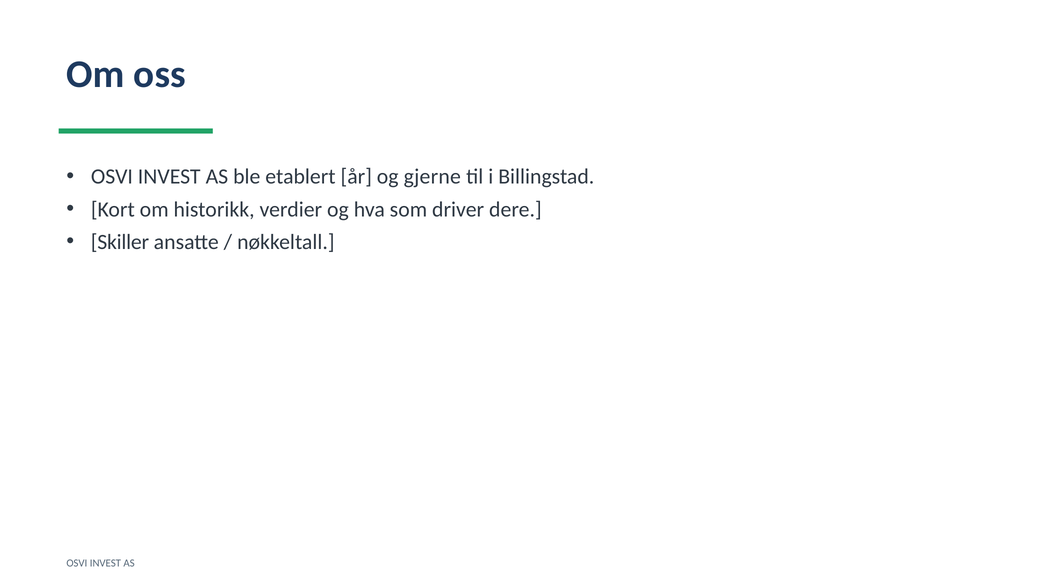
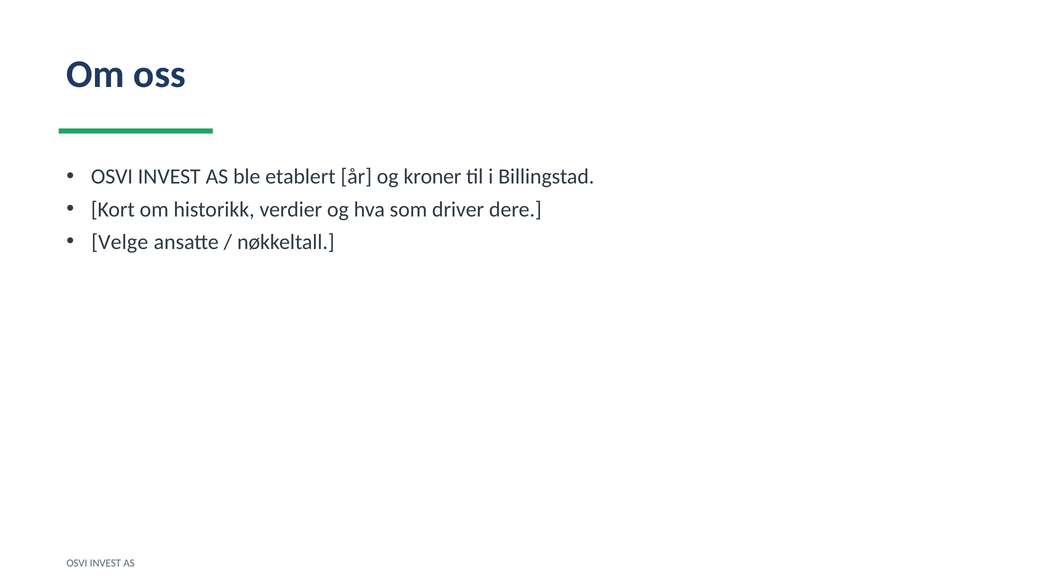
gjerne: gjerne -> kroner (433, 177)
Skiller: Skiller -> Velge (120, 242)
